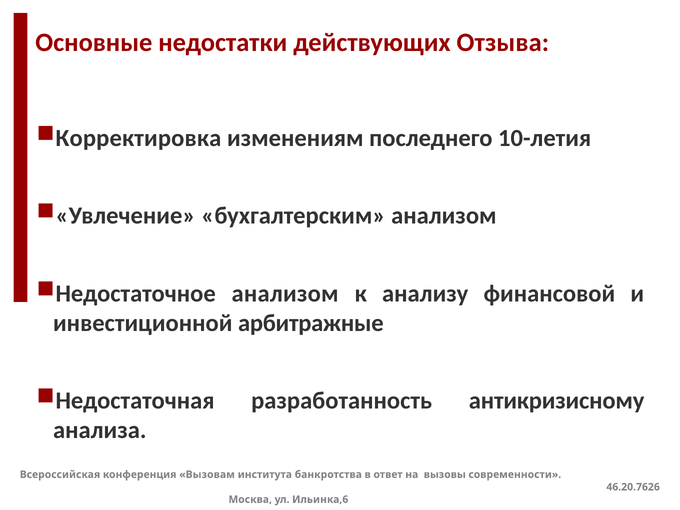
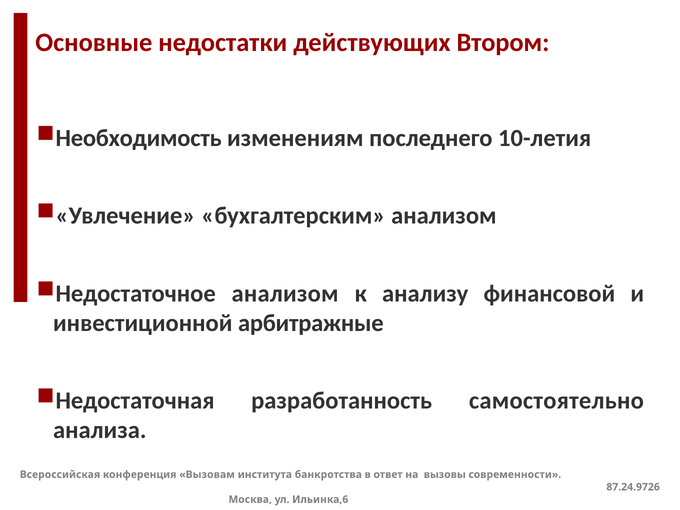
Отзыва: Отзыва -> Втором (503, 43)
Корректировка: Корректировка -> Необходимость (139, 138)
антикризисному: антикризисному -> самостоятельно (556, 401)
46.20.7626: 46.20.7626 -> 87.24.9726 (633, 487)
